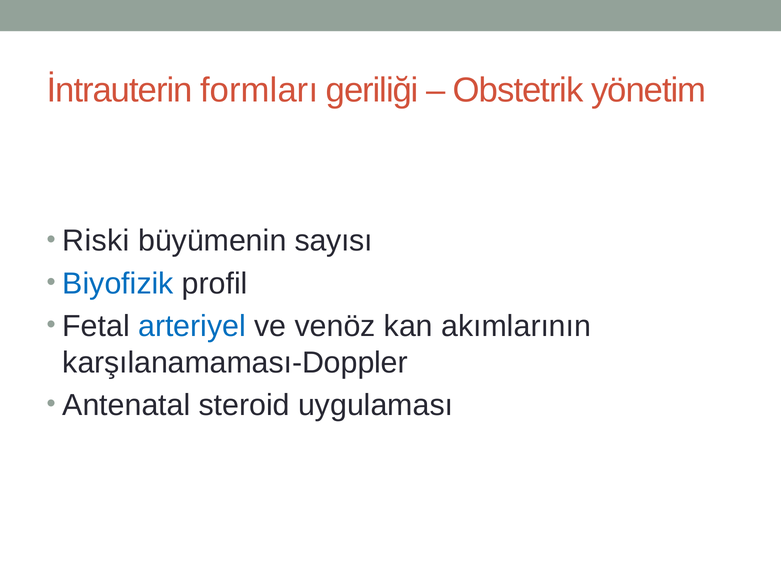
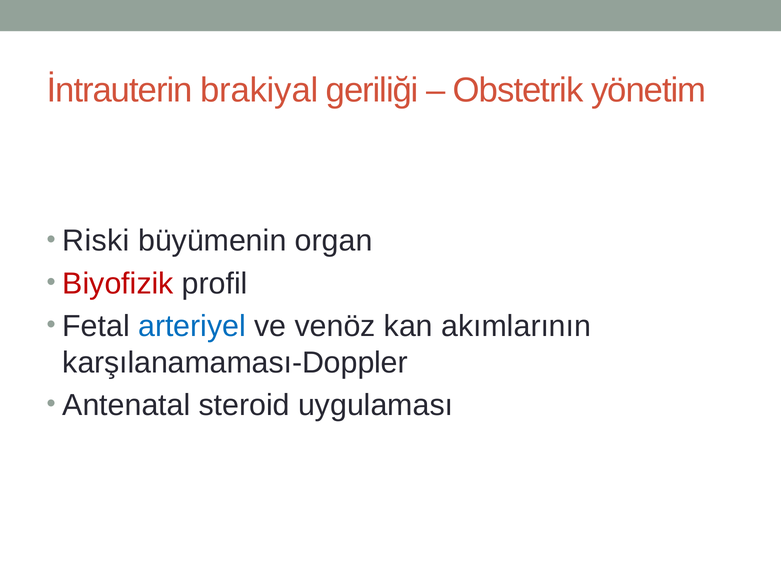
formları: formları -> brakiyal (259, 90)
sayısı: sayısı -> organ (334, 241)
Biyofizik colour: blue -> red (118, 283)
